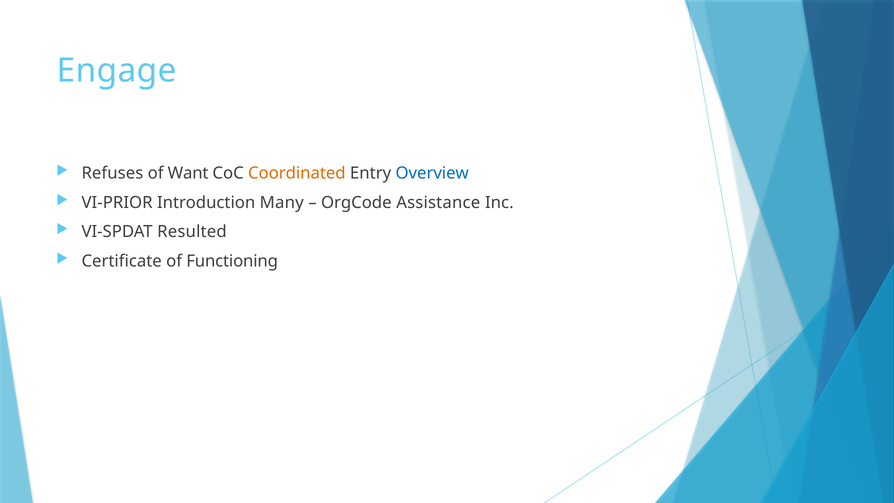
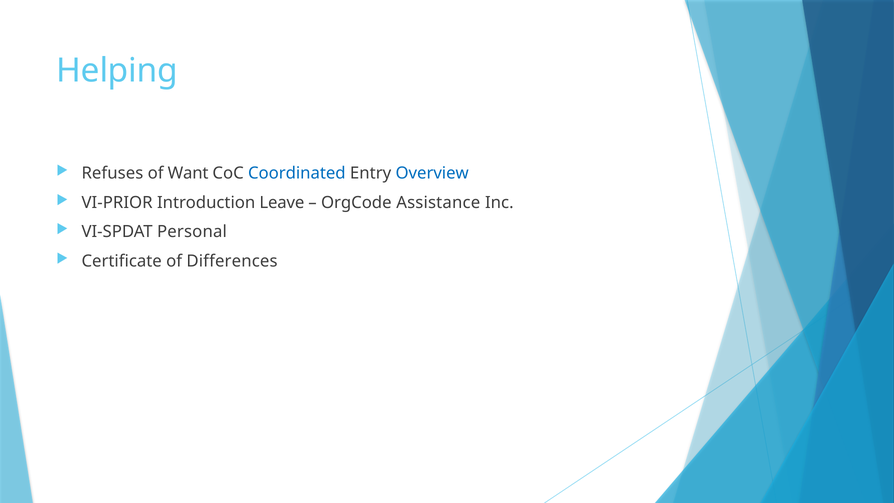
Engage: Engage -> Helping (117, 71)
Coordinated colour: orange -> blue (297, 173)
Many: Many -> Leave (282, 202)
Resulted: Resulted -> Personal (192, 232)
Functioning: Functioning -> Differences (232, 261)
